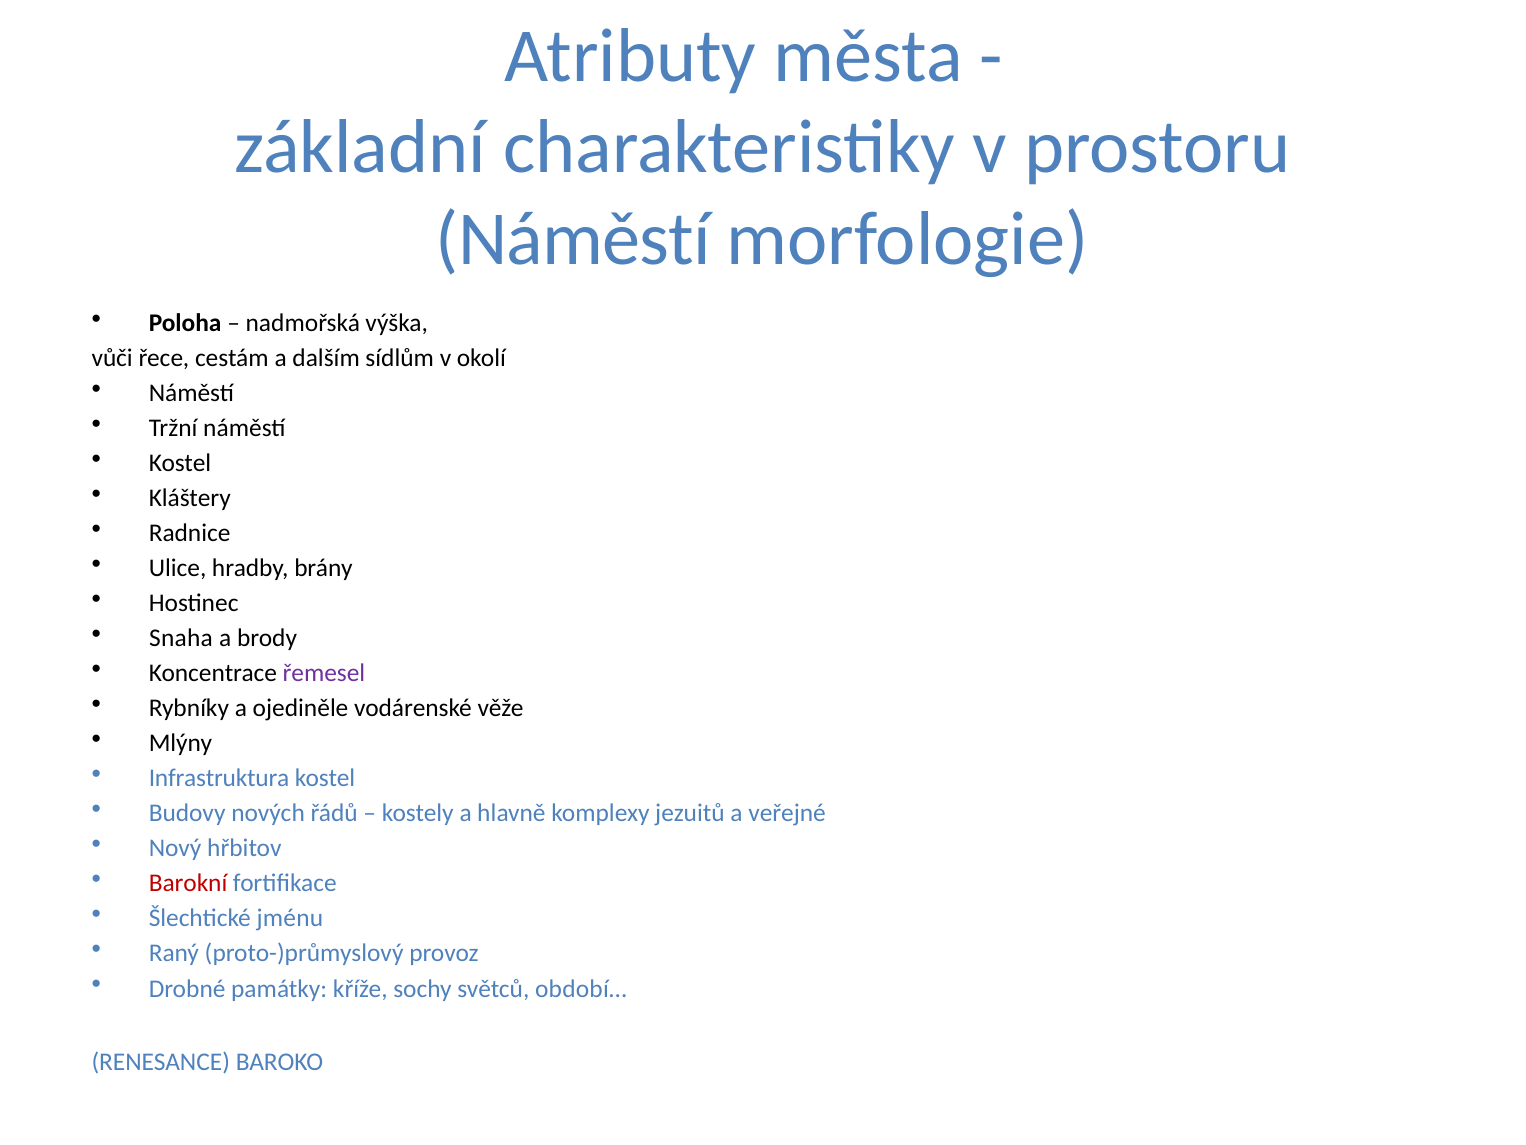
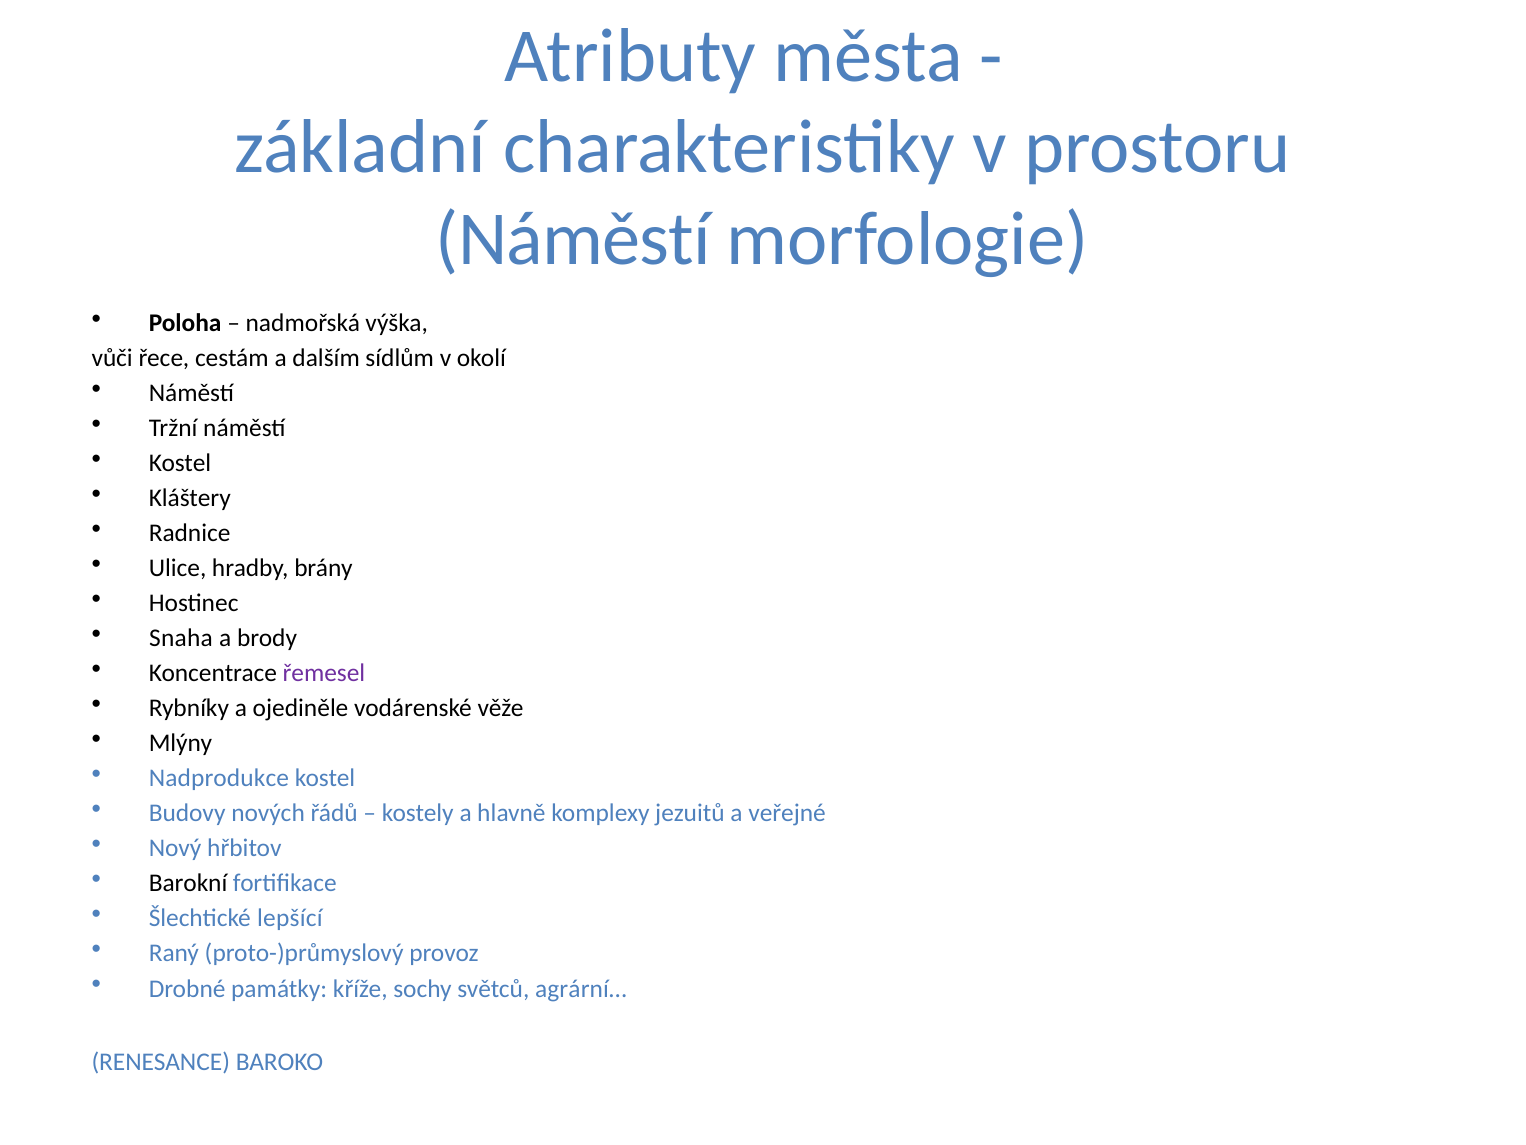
Infrastruktura: Infrastruktura -> Nadprodukce (219, 778)
Barokní colour: red -> black (188, 883)
jménu: jménu -> lepšící (290, 918)
období…: období… -> agrární… (581, 988)
